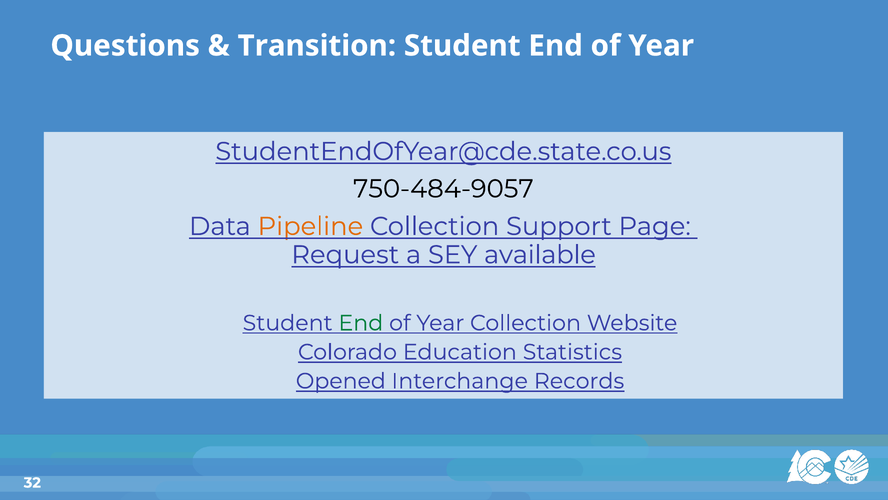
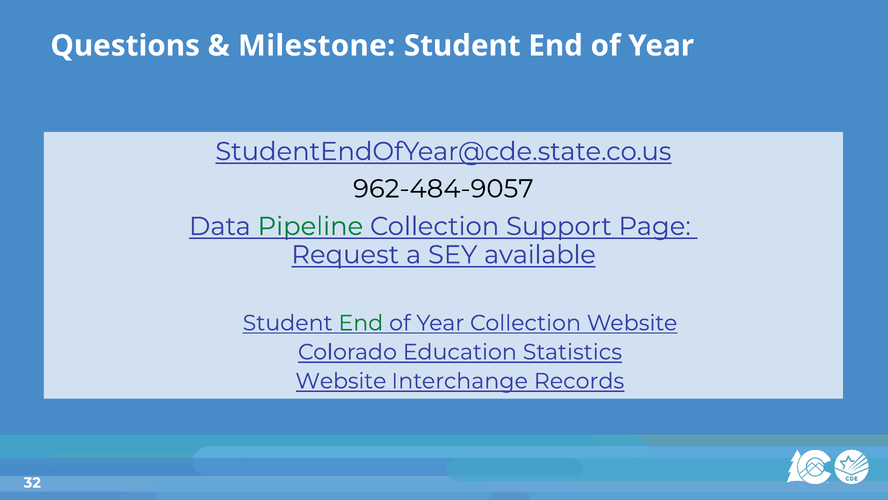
Transition: Transition -> Milestone (317, 46)
750-484-9057: 750-484-9057 -> 962-484-9057 (443, 189)
Pipeline colour: orange -> green (310, 226)
Opened: Opened -> Website (341, 381)
